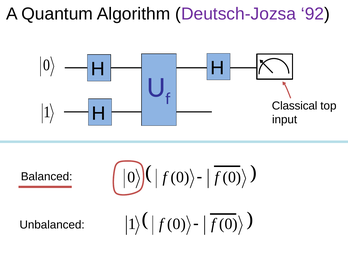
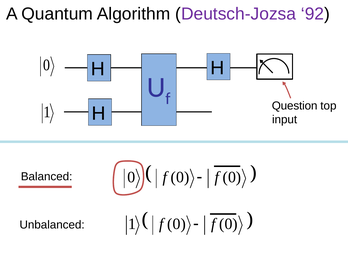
Classical: Classical -> Question (295, 106)
